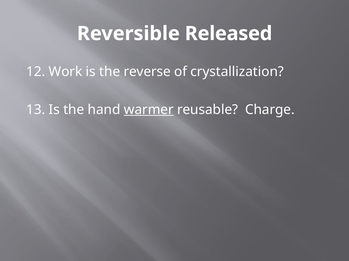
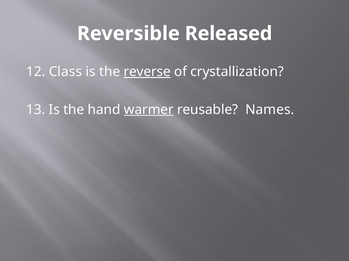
Work: Work -> Class (65, 72)
reverse underline: none -> present (147, 72)
Charge: Charge -> Names (270, 110)
